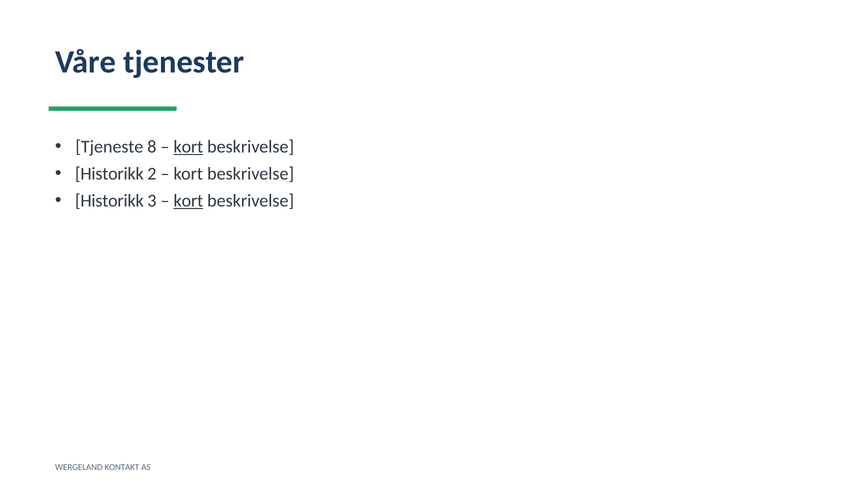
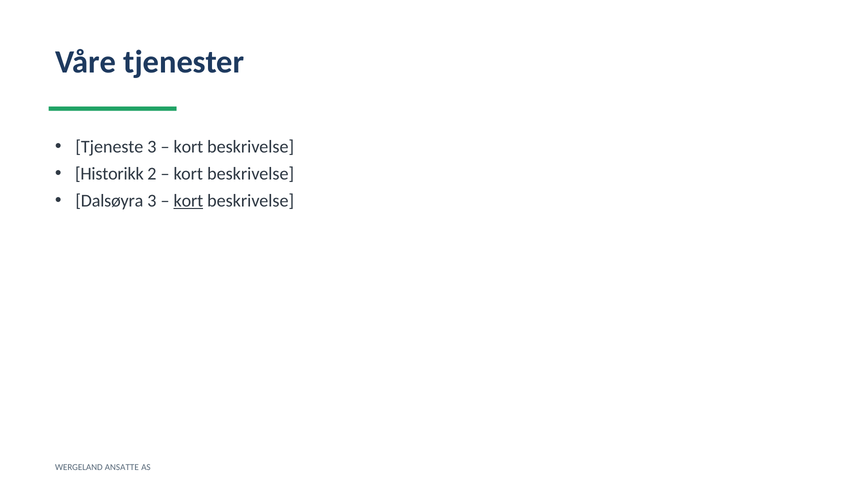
Tjeneste 8: 8 -> 3 (152, 147)
kort underline: present -> none (188, 147)
Historikk: Historikk -> Dalsøyra (109, 201)
KONTAKT: KONTAKT -> ANSATTE (122, 467)
